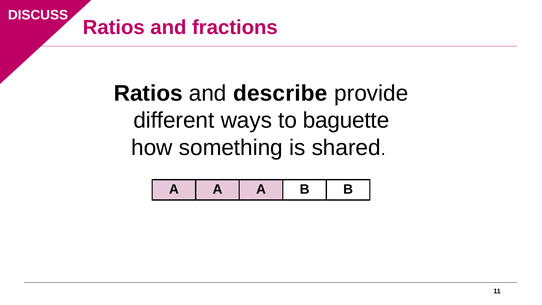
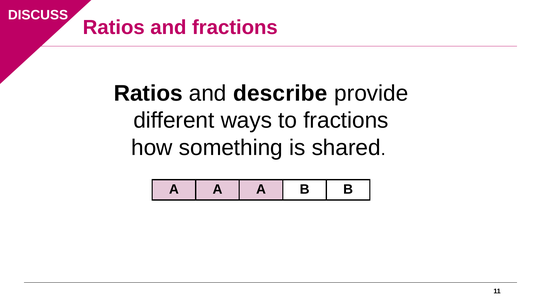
to baguette: baguette -> fractions (346, 120)
